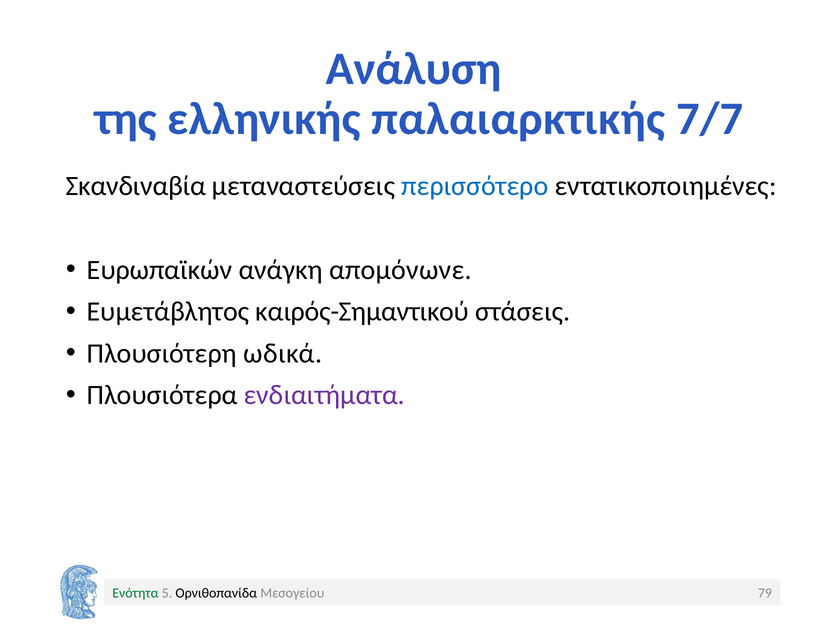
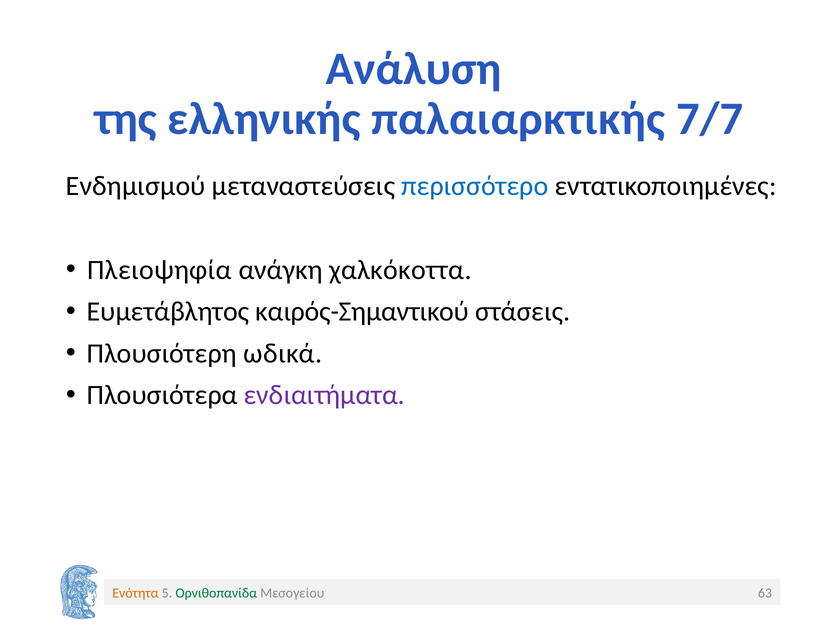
Σκανδιναβία: Σκανδιναβία -> Ενδημισμού (136, 186)
Ευρωπαϊκών: Ευρωπαϊκών -> Πλειοψηφία (159, 270)
απομόνωνε: απομόνωνε -> χαλκόκοττα (400, 270)
Ενότητα colour: green -> orange (135, 593)
Ορνιθοπανίδα colour: black -> green (216, 593)
79: 79 -> 63 (765, 593)
